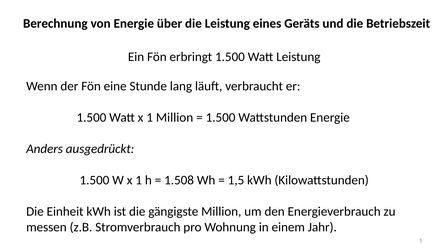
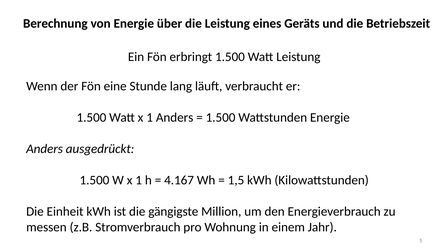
1 Million: Million -> Anders (175, 118)
1.508: 1.508 -> 4.167 (179, 180)
